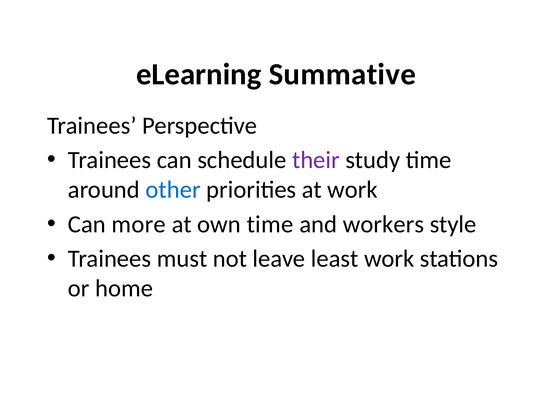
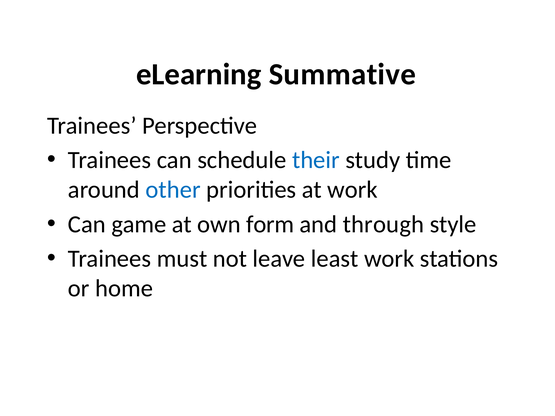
their colour: purple -> blue (316, 160)
more: more -> game (139, 224)
own time: time -> form (270, 224)
workers: workers -> through (383, 224)
